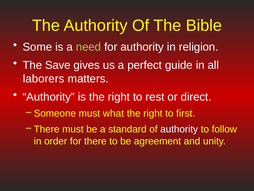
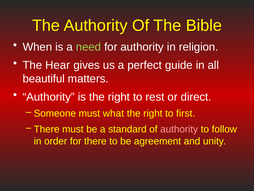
Some: Some -> When (37, 47)
Save: Save -> Hear (58, 65)
laborers: laborers -> beautiful (44, 79)
authority colour: white -> pink (179, 129)
